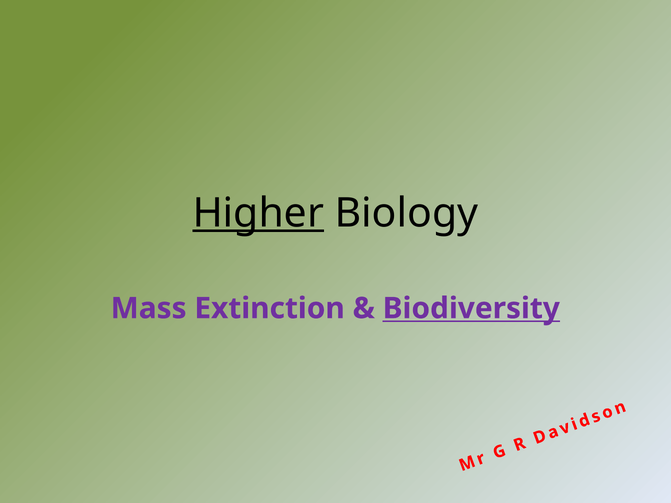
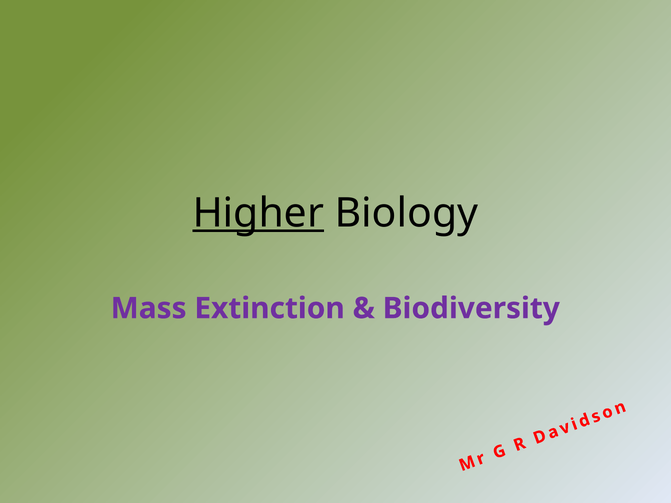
Biodiversity underline: present -> none (471, 309)
